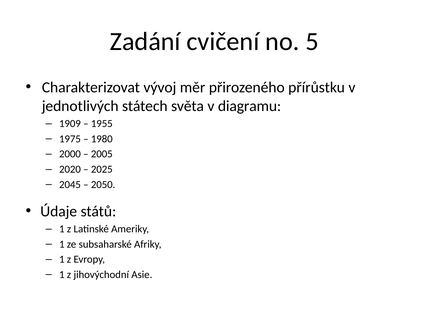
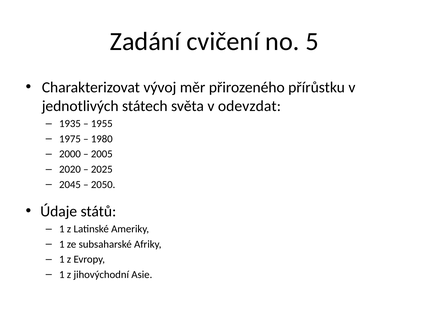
diagramu: diagramu -> odevzdat (249, 106)
1909: 1909 -> 1935 (70, 124)
